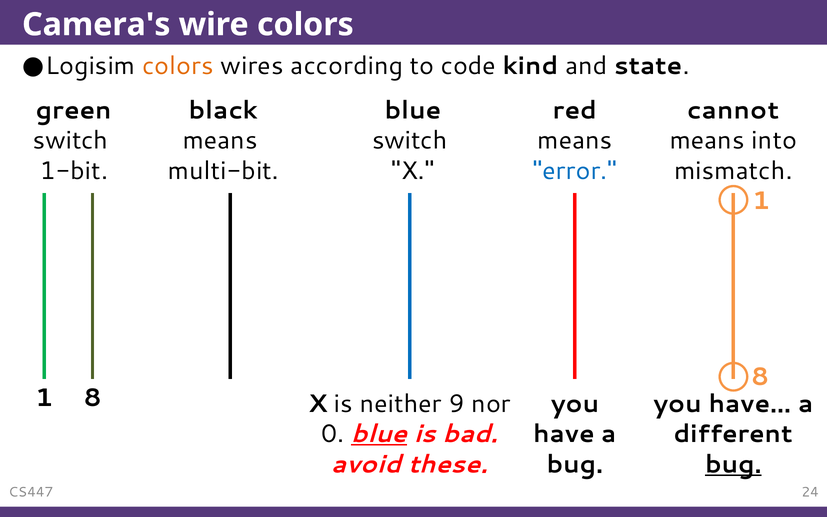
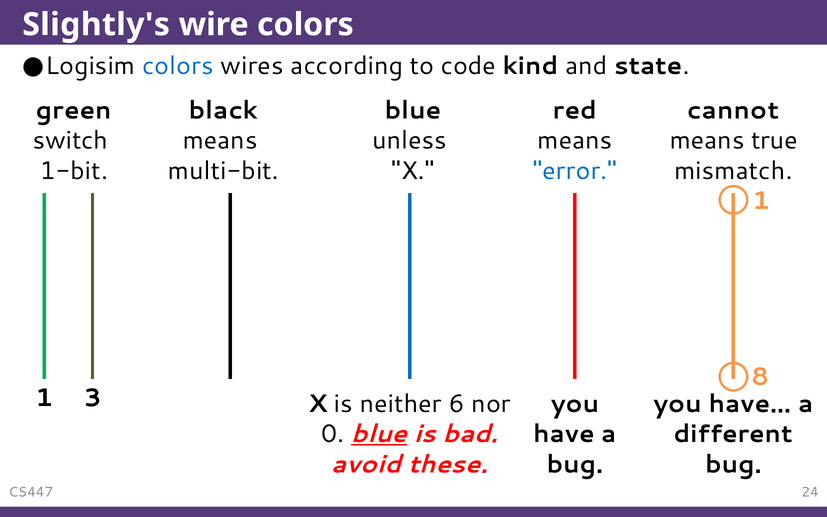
Camera's: Camera's -> Slightly's (96, 25)
colors colour: orange -> blue (178, 66)
switch: switch -> unless (410, 141)
into: into -> true (774, 141)
8: 8 -> 3 (93, 398)
9: 9 -> 6 (457, 404)
bug underline: present -> none (733, 464)
